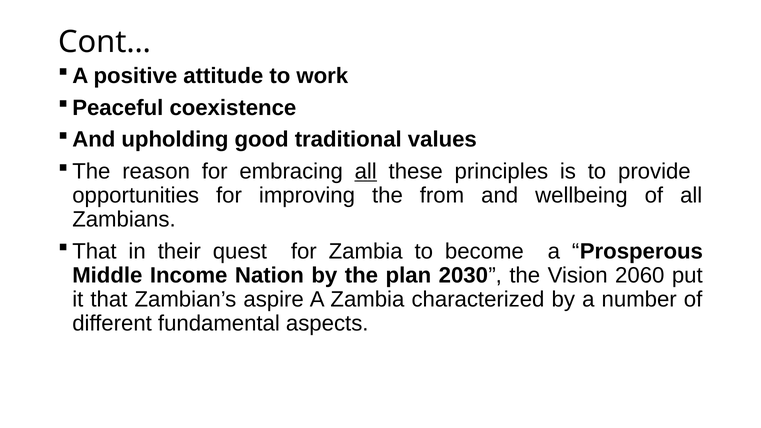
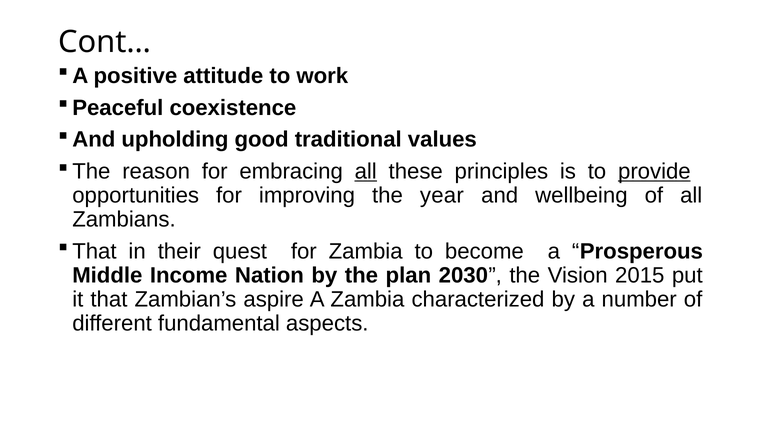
provide underline: none -> present (654, 172)
from: from -> year (442, 196)
2060: 2060 -> 2015 (640, 275)
